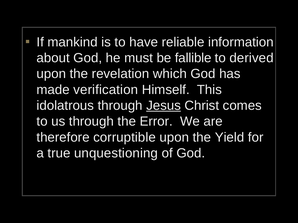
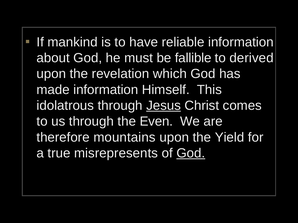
made verification: verification -> information (106, 90)
Error: Error -> Even (156, 122)
corruptible: corruptible -> mountains (124, 138)
unquestioning: unquestioning -> misrepresents (116, 153)
God underline: none -> present (191, 153)
